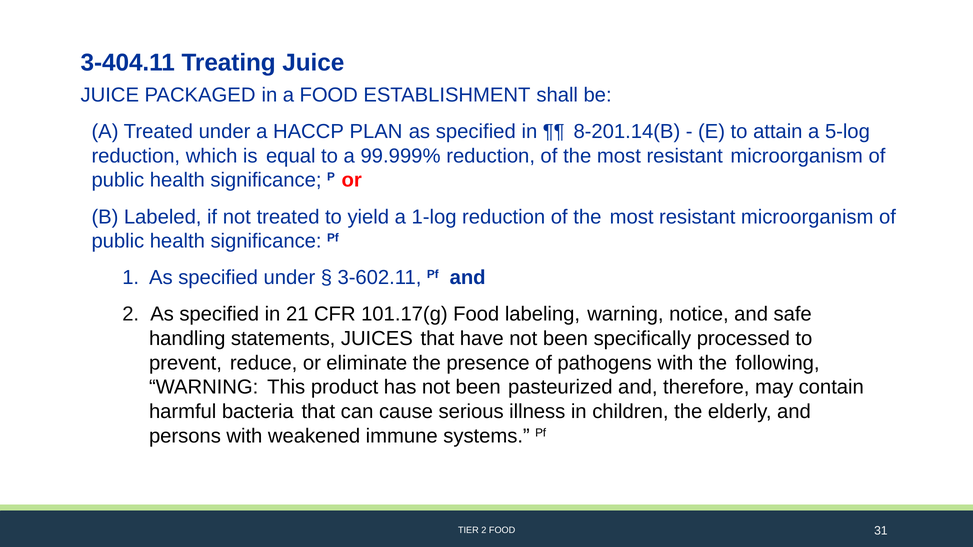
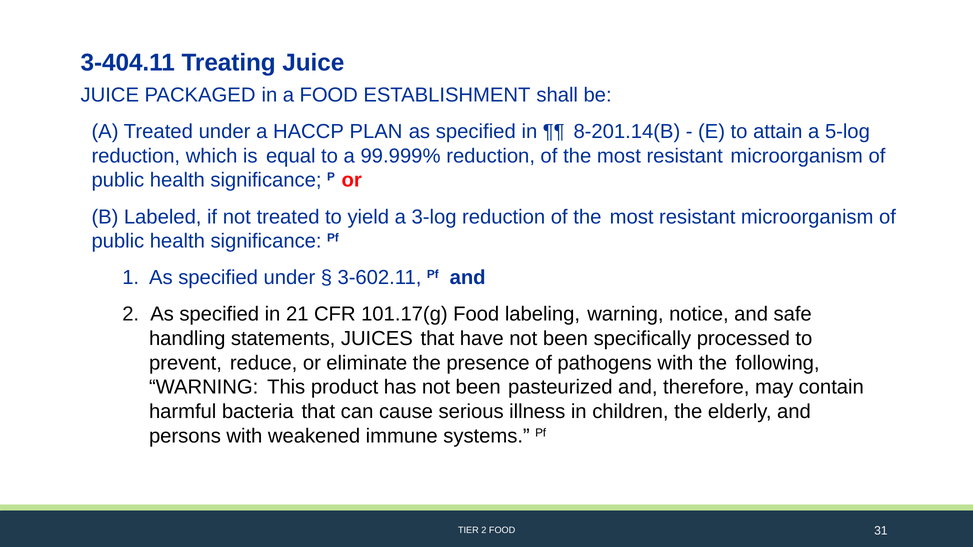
1-log: 1-log -> 3-log (434, 217)
